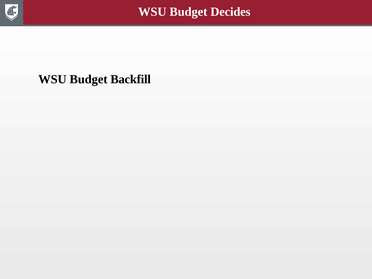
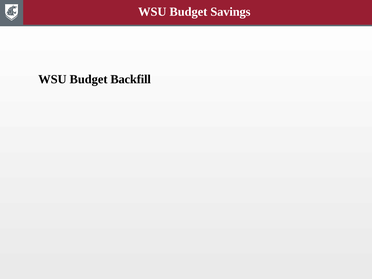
Decides: Decides -> Savings (230, 12)
